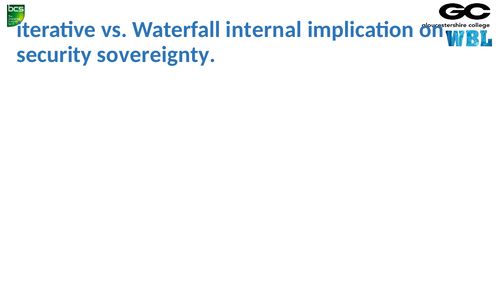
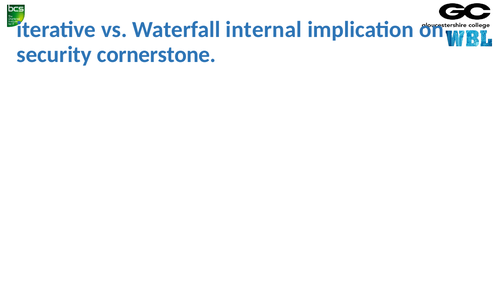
sovereignty: sovereignty -> cornerstone (157, 55)
